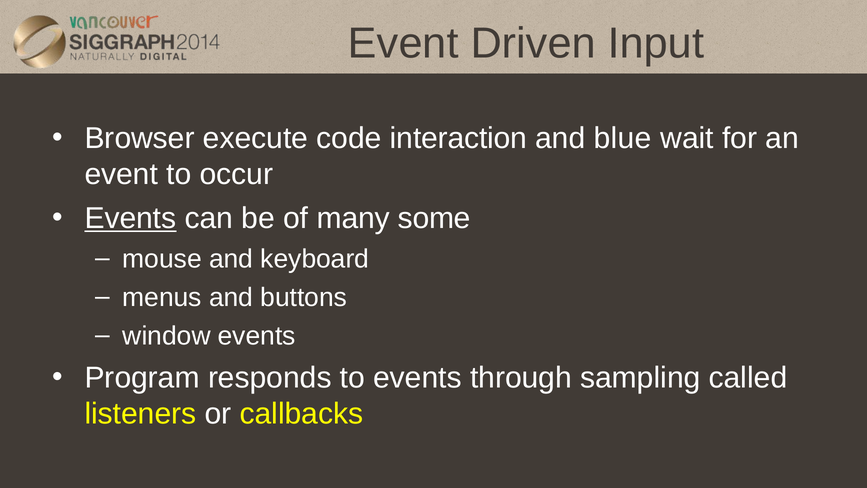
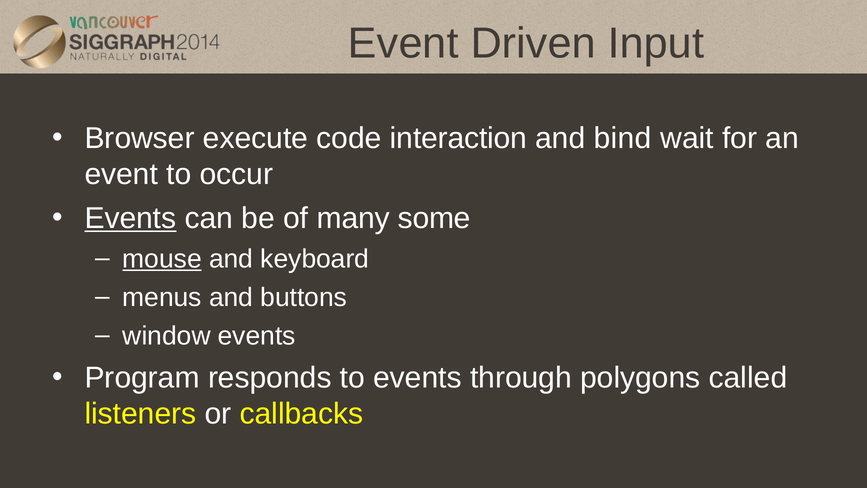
blue: blue -> bind (623, 138)
mouse underline: none -> present (162, 259)
sampling: sampling -> polygons (640, 378)
